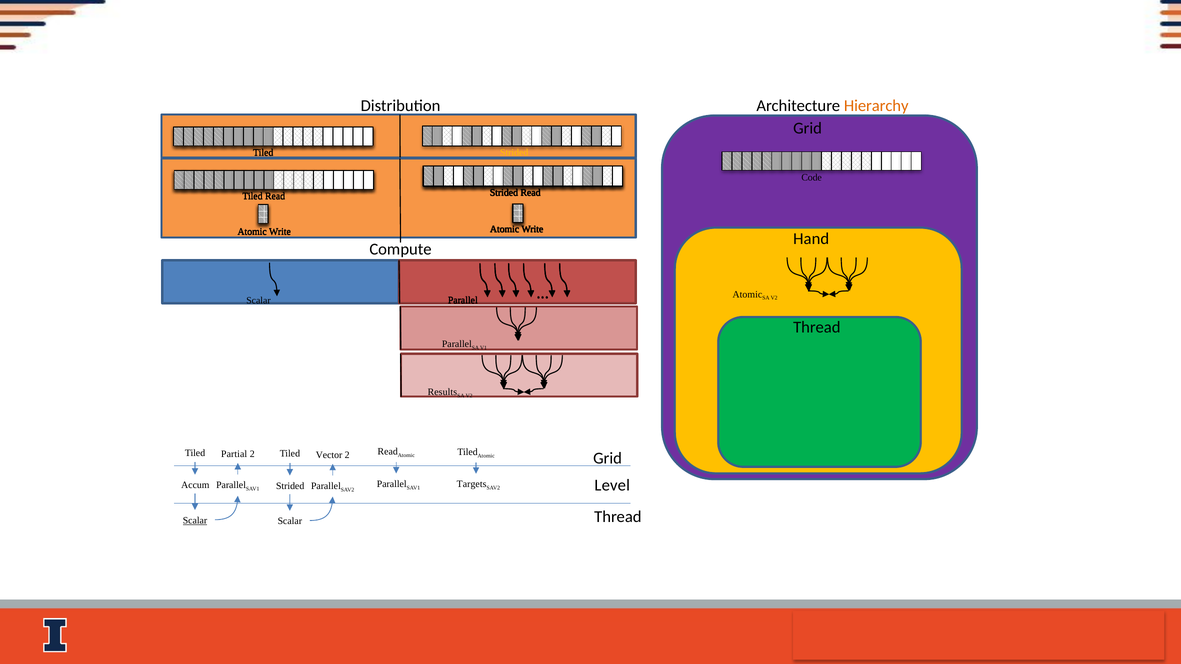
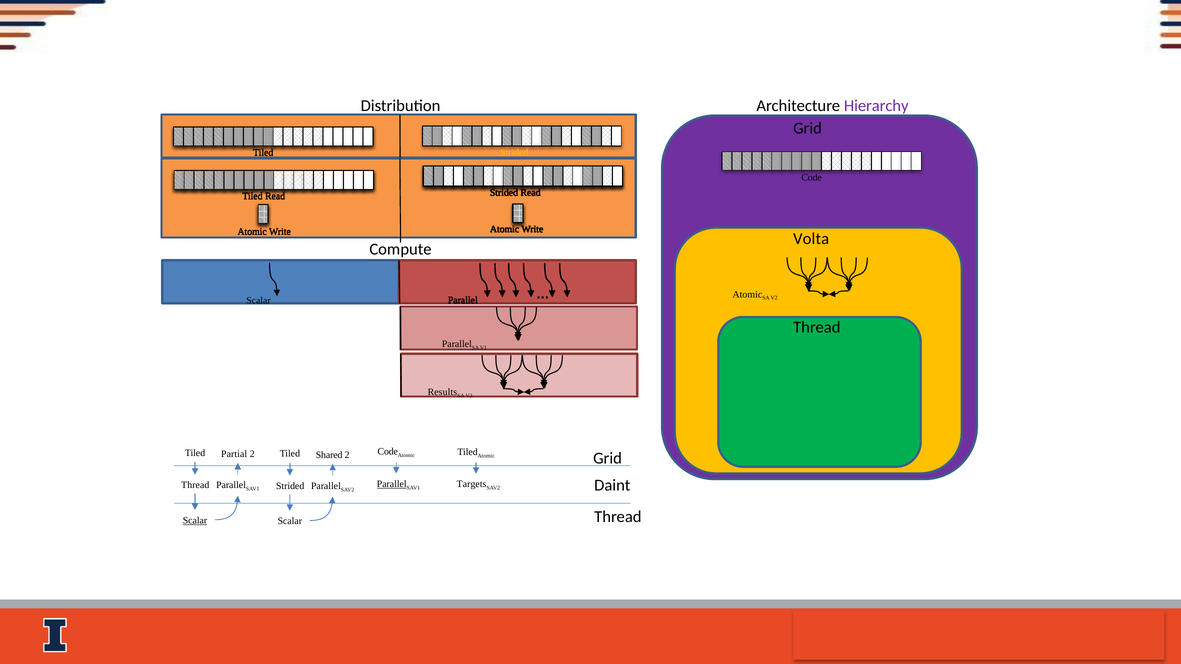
Hierarchy colour: orange -> purple (876, 106)
Hand: Hand -> Volta (811, 239)
Read: Read -> Code (388, 452)
Vector: Vector -> Shared (329, 455)
Level: Level -> Daint (612, 485)
Parallel underline: none -> present (392, 484)
Accum: Accum -> Thread (195, 485)
